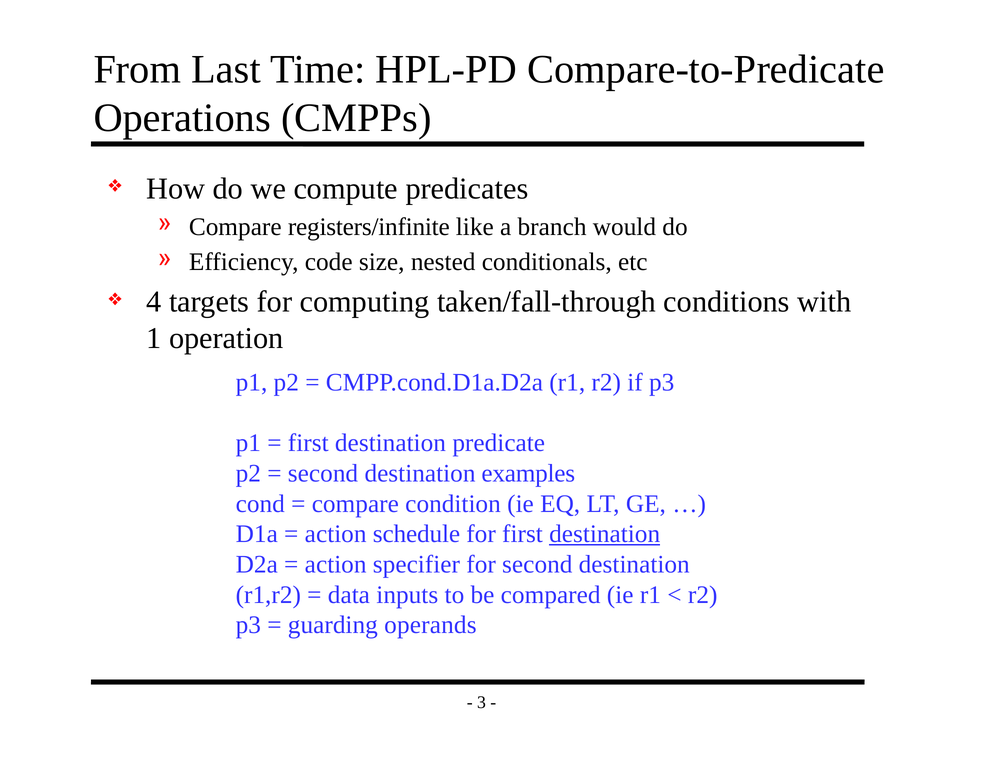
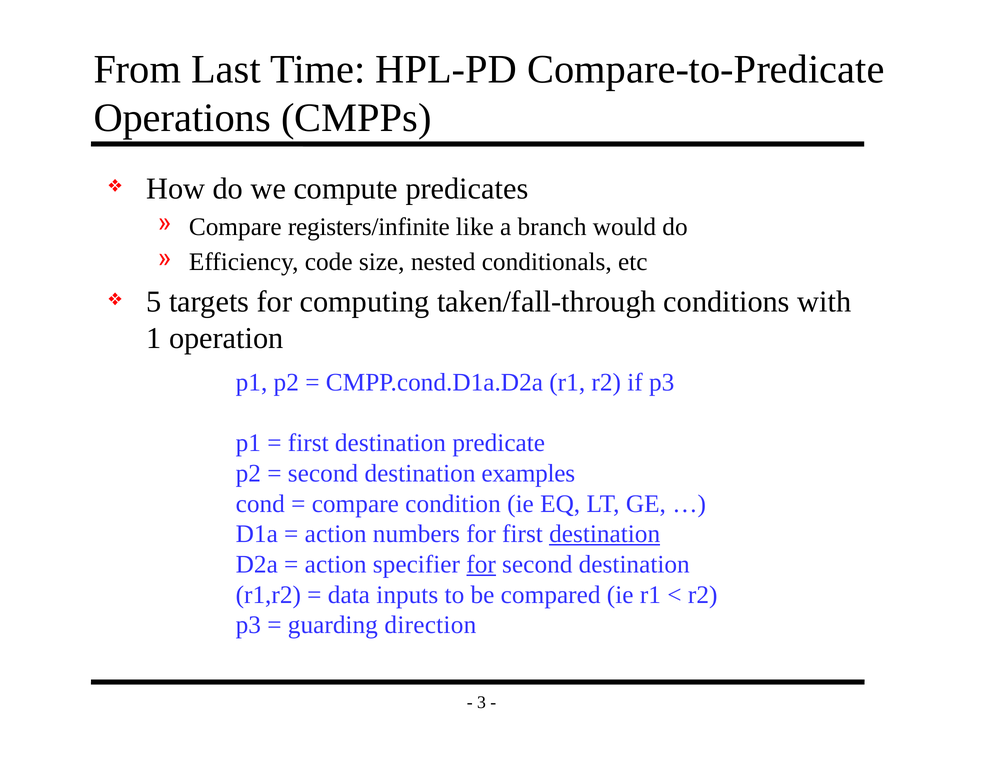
4: 4 -> 5 (154, 302)
schedule: schedule -> numbers (416, 534)
for underline: none -> present (481, 565)
operands: operands -> direction (430, 626)
